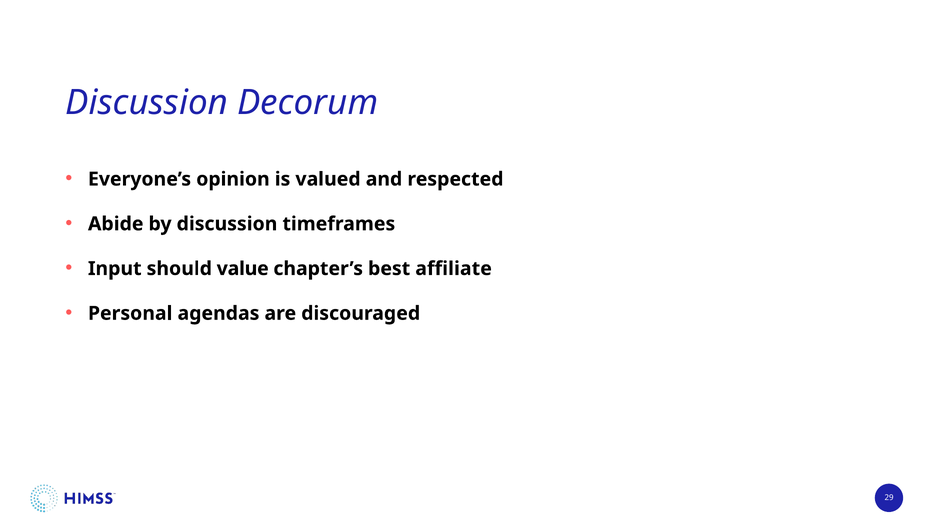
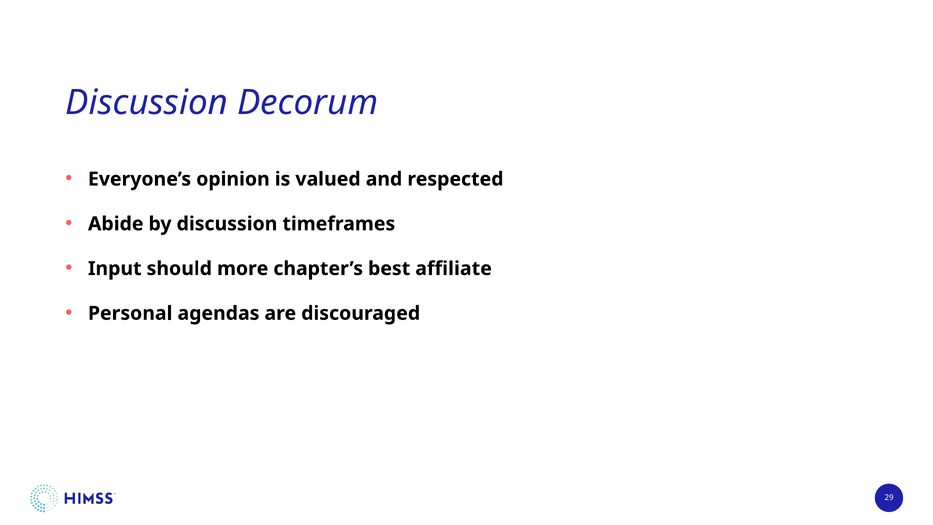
value: value -> more (243, 269)
